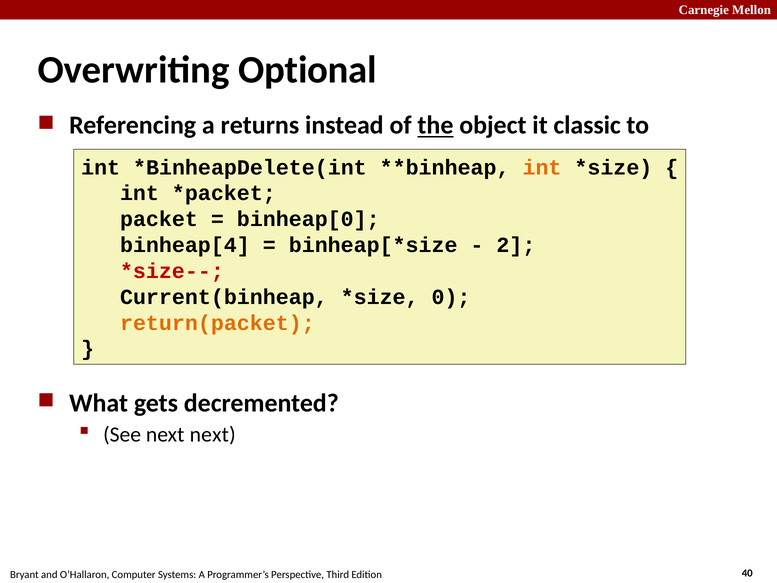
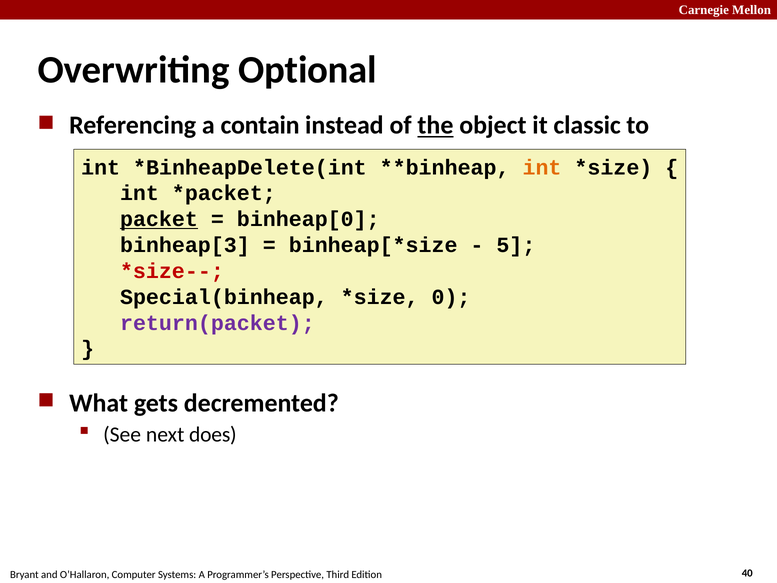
returns: returns -> contain (260, 125)
packet underline: none -> present (159, 219)
binheap[4: binheap[4 -> binheap[3 (185, 245)
2: 2 -> 5 (516, 245)
Current(binheap: Current(binheap -> Special(binheap (224, 297)
return(packet colour: orange -> purple (217, 323)
next next: next -> does (213, 434)
